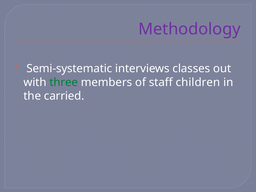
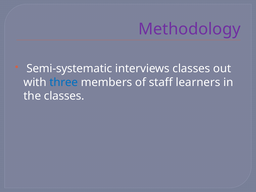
three colour: green -> blue (64, 82)
children: children -> learners (198, 82)
the carried: carried -> classes (64, 96)
